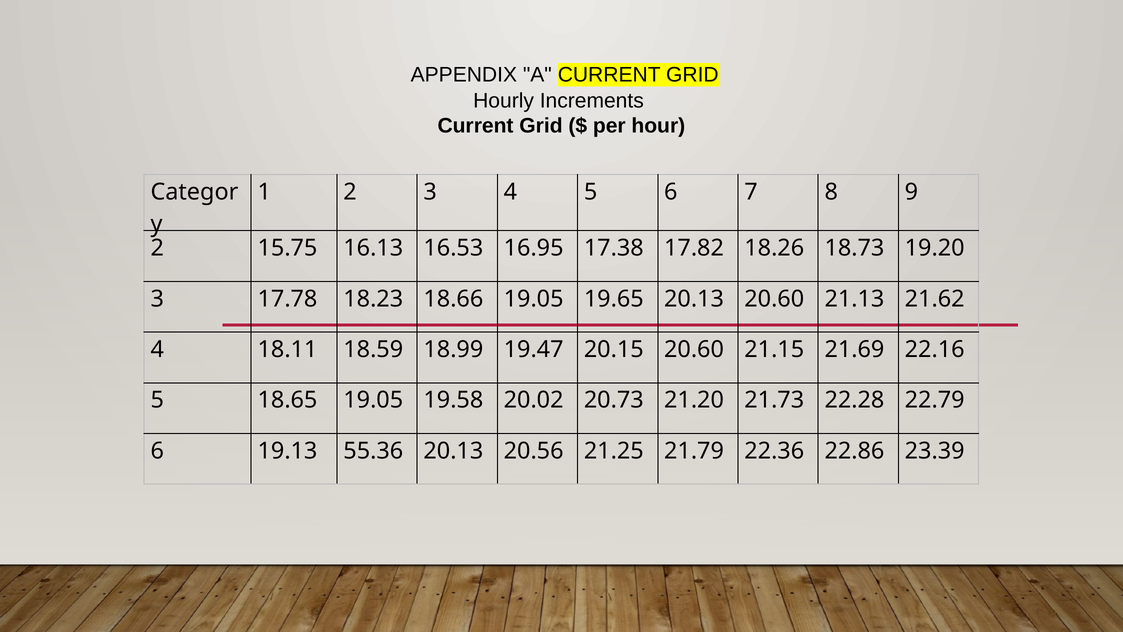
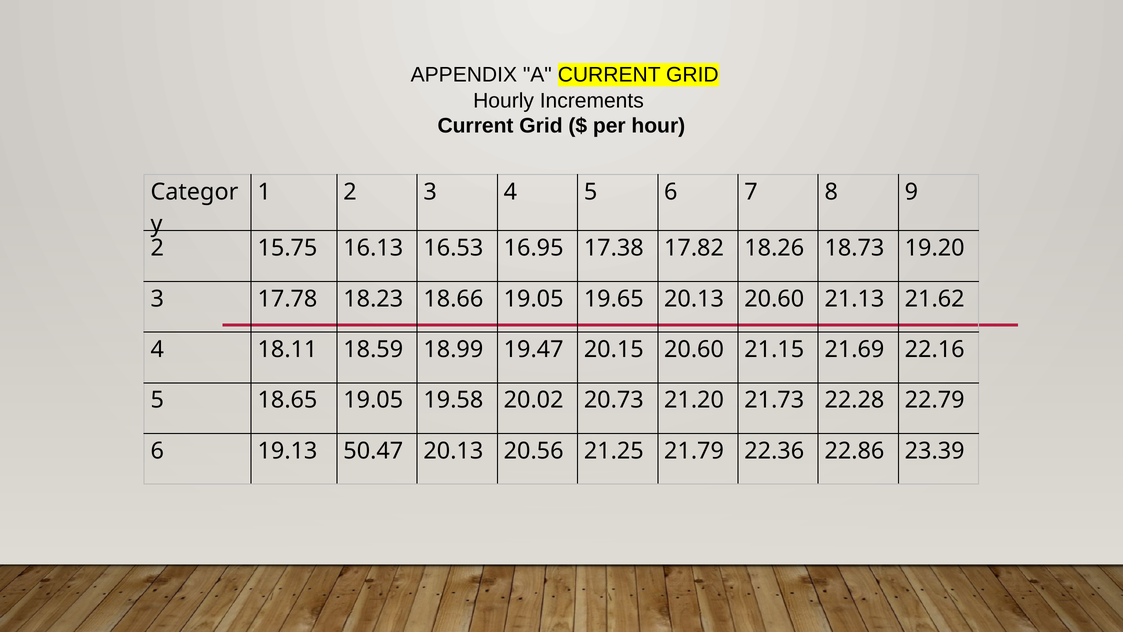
55.36: 55.36 -> 50.47 (373, 451)
